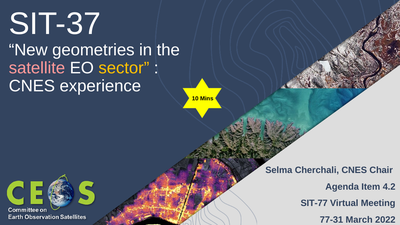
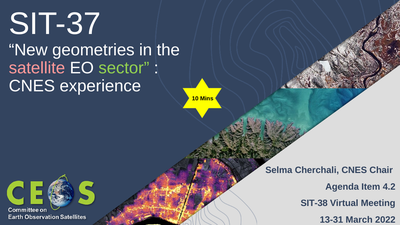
sector colour: yellow -> light green (124, 68)
SIT-77: SIT-77 -> SIT-38 (314, 203)
77-31: 77-31 -> 13-31 (331, 220)
